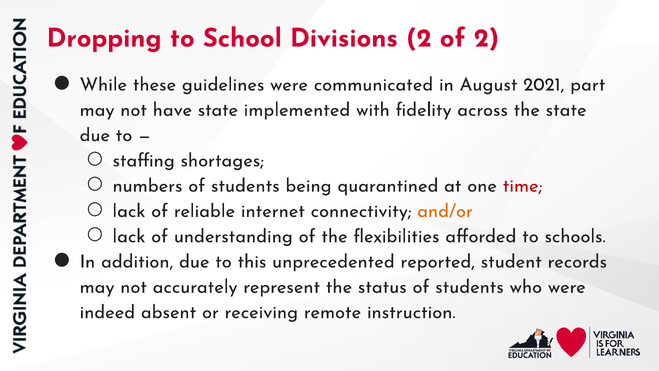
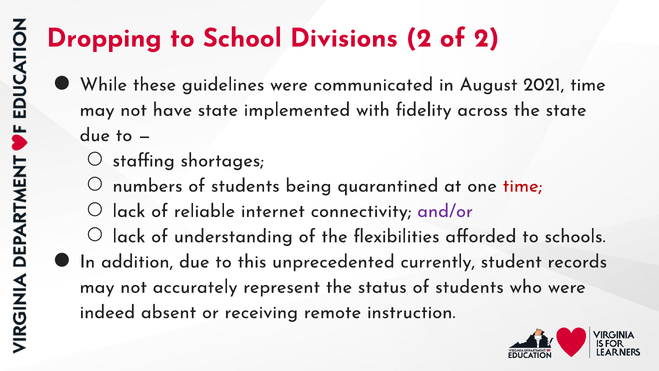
2021 part: part -> time (588, 84)
and/or colour: orange -> purple (445, 211)
reported: reported -> currently (438, 261)
